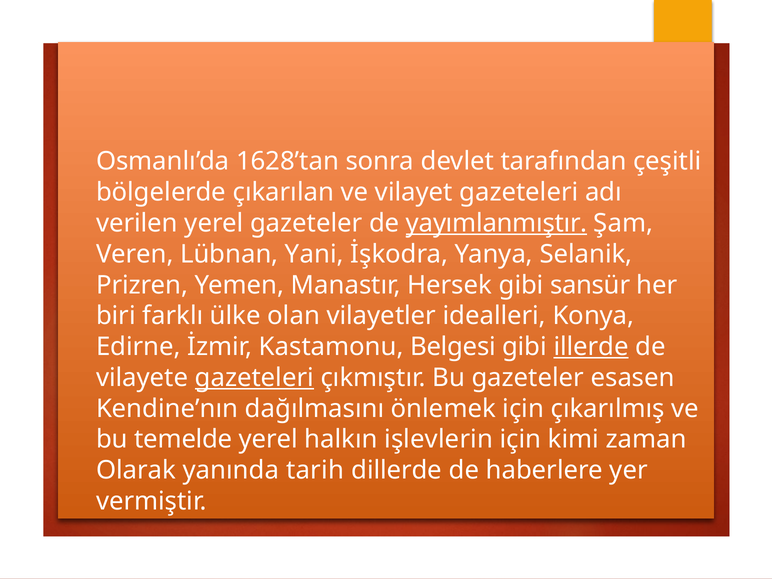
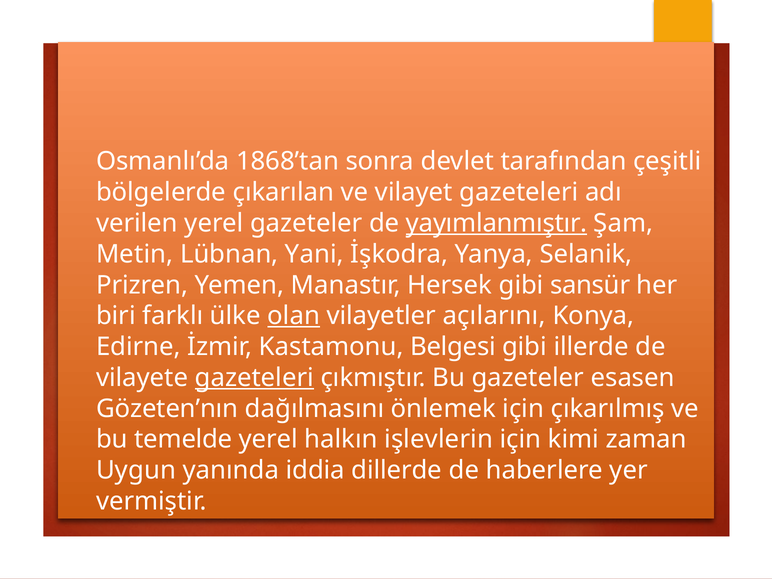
1628’tan: 1628’tan -> 1868’tan (287, 161)
Veren: Veren -> Metin (135, 254)
olan underline: none -> present (294, 316)
idealleri: idealleri -> açılarını (494, 316)
illerde underline: present -> none (591, 347)
Kendine’nın: Kendine’nın -> Gözeten’nın (167, 409)
Olarak: Olarak -> Uygun (136, 470)
tarih: tarih -> iddia (315, 470)
